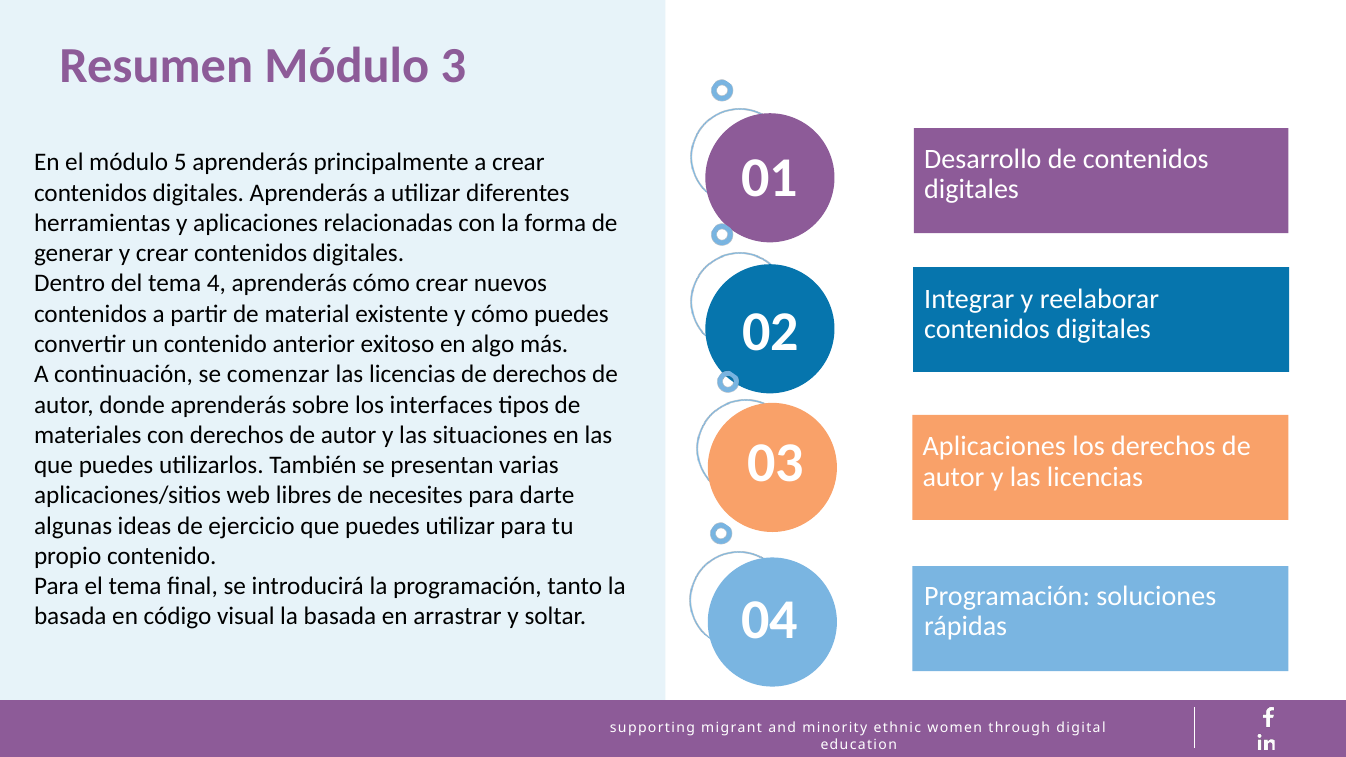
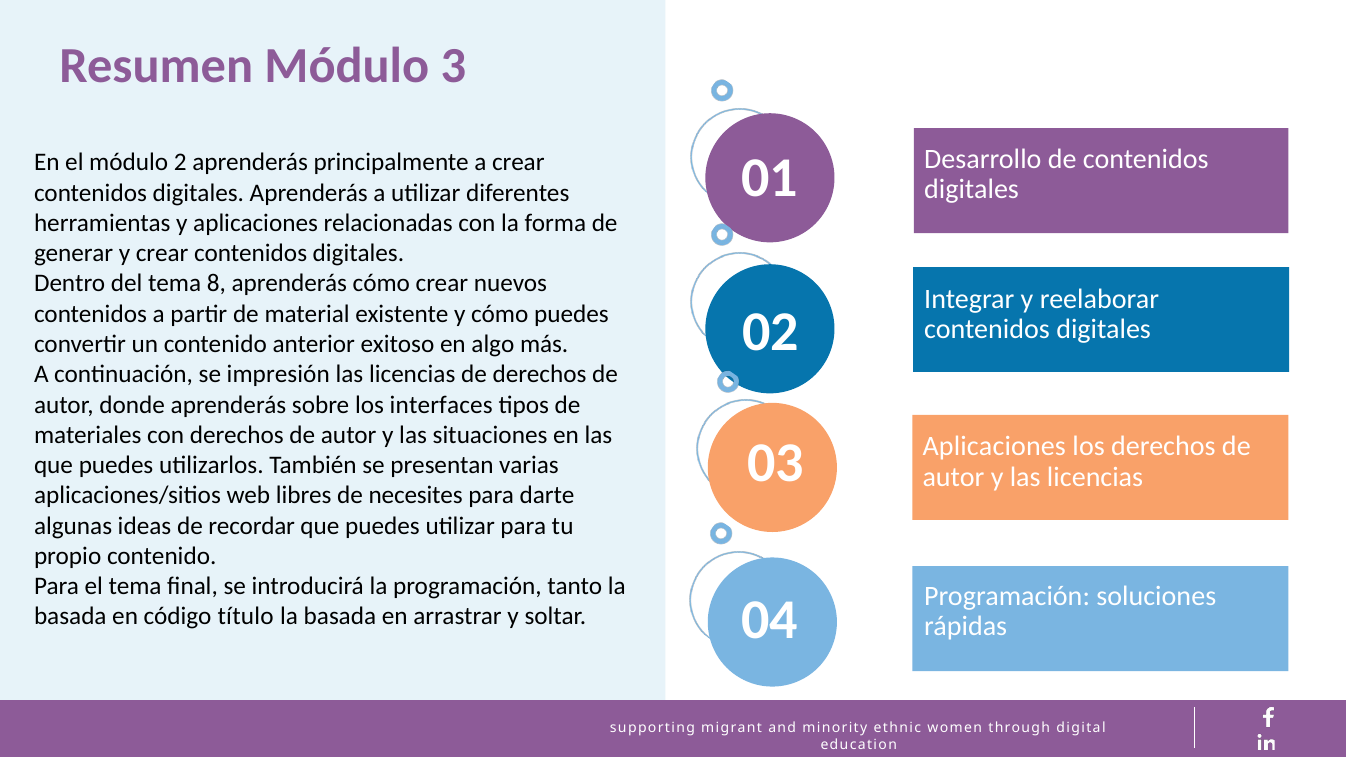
5: 5 -> 2 (180, 162)
4: 4 -> 8 (216, 284)
comenzar: comenzar -> impresión (278, 374)
ejercicio: ejercicio -> recordar (252, 526)
visual: visual -> título (246, 617)
